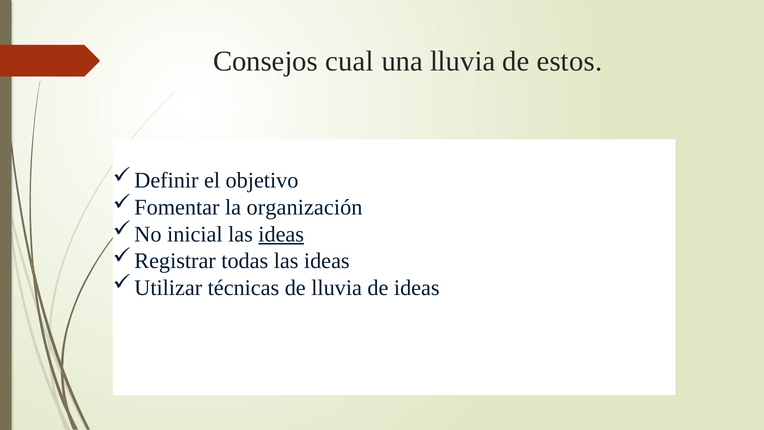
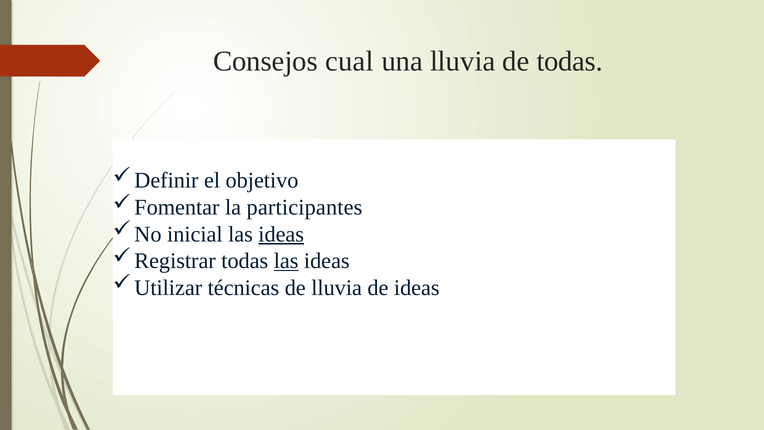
de estos: estos -> todas (570, 61)
organización: organización -> participantes (305, 207)
las underline: none -> present (286, 261)
